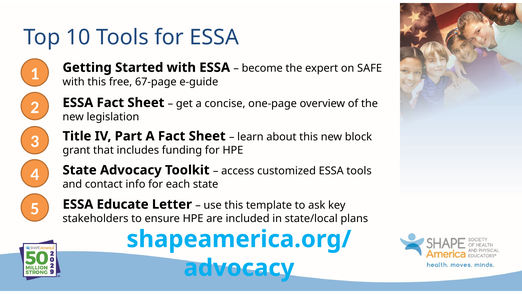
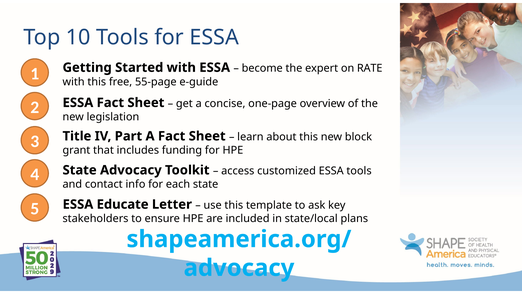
SAFE: SAFE -> RATE (370, 68)
67-page: 67-page -> 55-page (156, 82)
